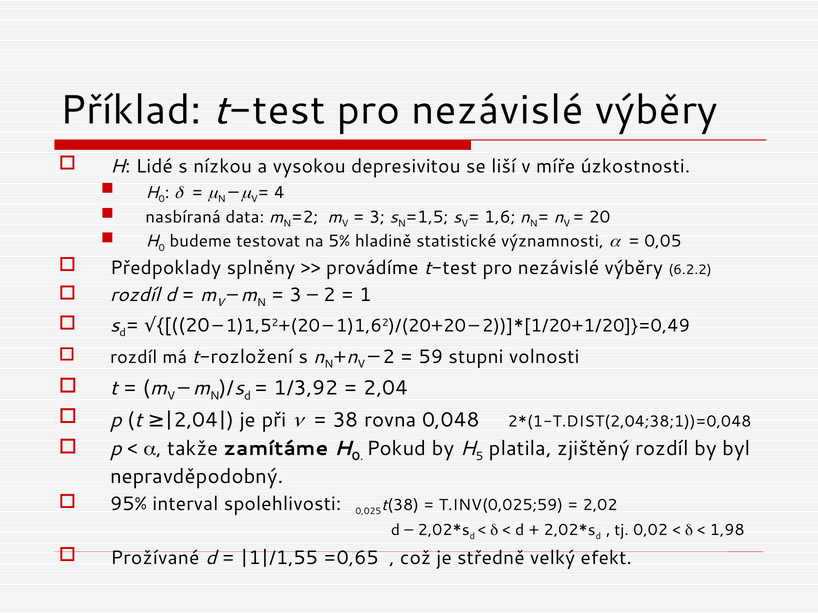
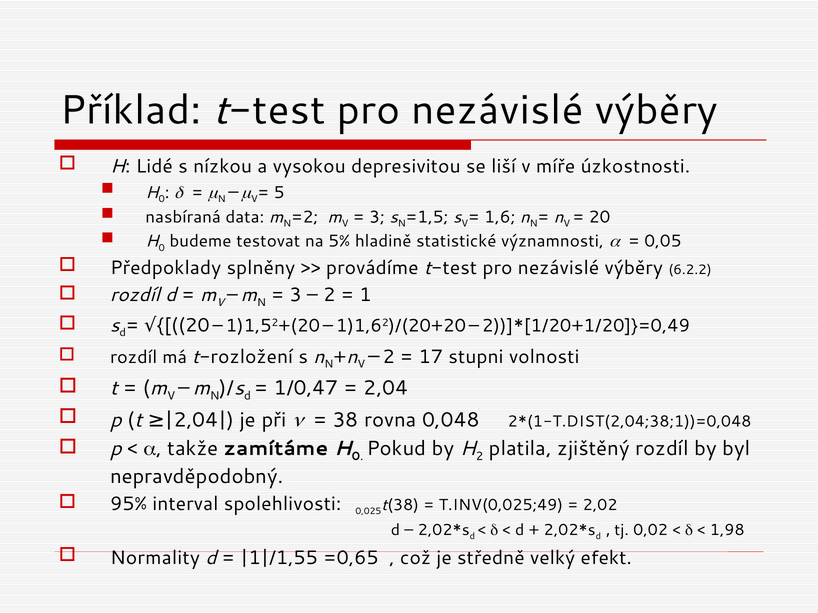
4: 4 -> 5 (279, 193)
59: 59 -> 17 (431, 357)
1/3,92: 1/3,92 -> 1/0,47 (306, 388)
H 5: 5 -> 2 (480, 457)
T.INV(0,025;59: T.INV(0,025;59 -> T.INV(0,025;49 (501, 506)
Prožívané: Prožívané -> Normality (155, 558)
